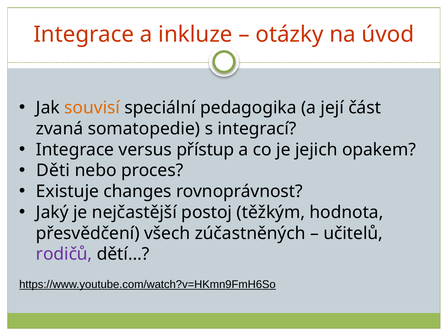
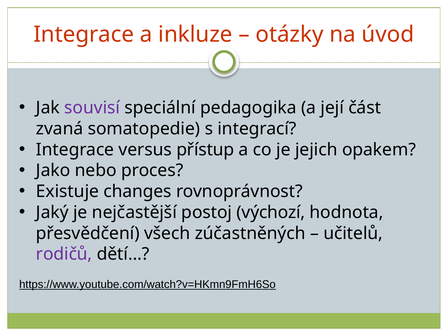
souvisí colour: orange -> purple (92, 108)
Děti: Děti -> Jako (53, 171)
těžkým: těžkým -> výchozí (271, 212)
